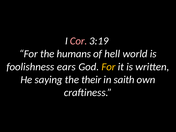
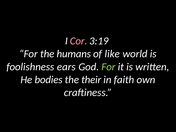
hell: hell -> like (112, 54)
For colour: yellow -> light green (108, 67)
saying: saying -> bodies (49, 80)
saith: saith -> faith (124, 80)
